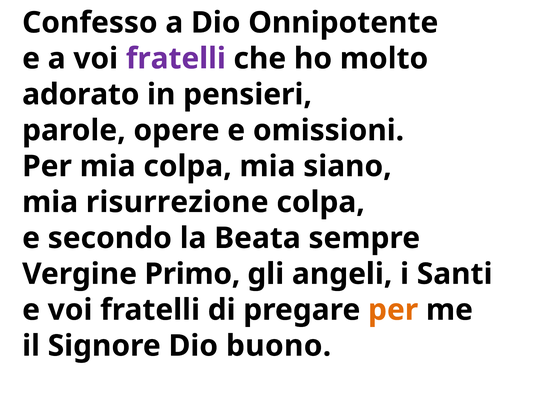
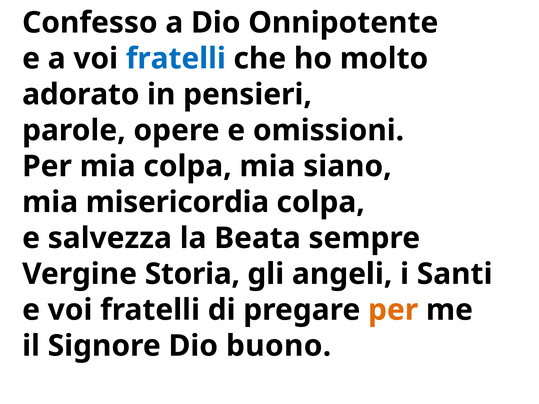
fratelli colour: purple -> blue (176, 59)
risurrezione: risurrezione -> misericordia (177, 202)
secondo: secondo -> salvezza (110, 238)
Primo: Primo -> Storia (192, 274)
